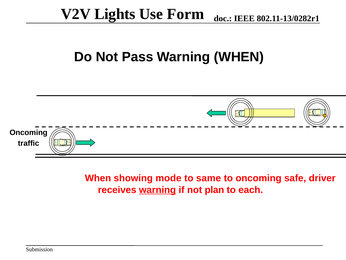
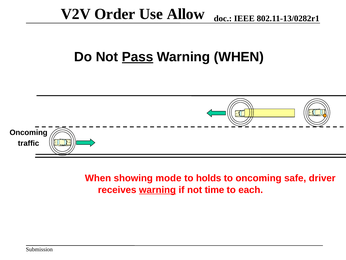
Lights: Lights -> Order (115, 14)
Form: Form -> Allow (186, 14)
Pass underline: none -> present (138, 57)
same: same -> holds (209, 178)
plan: plan -> time (214, 189)
